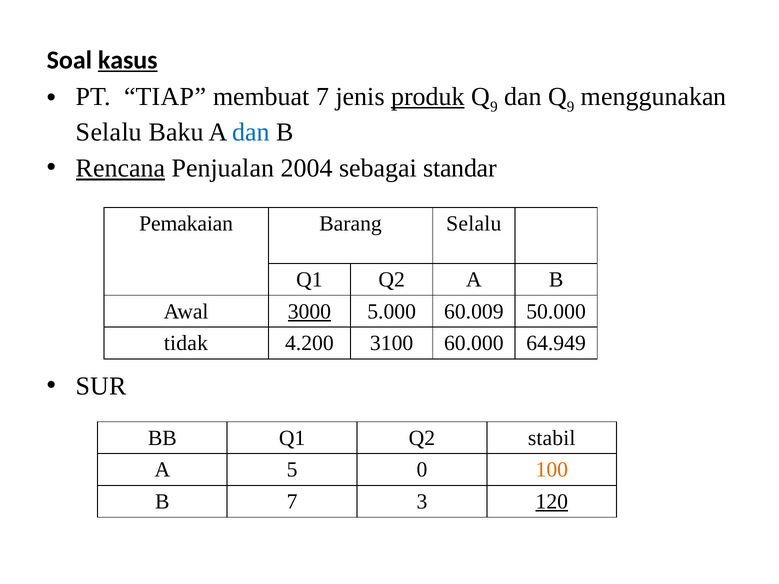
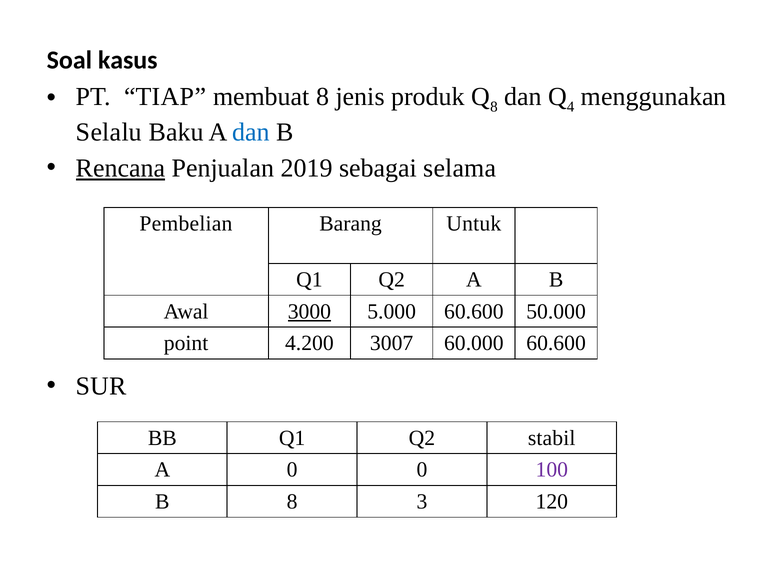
kasus underline: present -> none (128, 60)
membuat 7: 7 -> 8 (323, 97)
produk underline: present -> none (428, 97)
9: 9 -> 8 (494, 107)
9: 9 -> 4 (571, 107)
2004: 2004 -> 2019 (307, 168)
standar: standar -> selama (460, 168)
Pemakaian: Pemakaian -> Pembelian (186, 224)
Barang Selalu: Selalu -> Untuk (474, 224)
5.000 60.009: 60.009 -> 60.600 (474, 312)
tidak: tidak -> point (186, 343)
3100: 3100 -> 3007 (392, 343)
60.000 64.949: 64.949 -> 60.600 (556, 343)
A 5: 5 -> 0 (292, 470)
100 colour: orange -> purple (552, 470)
B 7: 7 -> 8 (292, 502)
120 underline: present -> none (552, 502)
